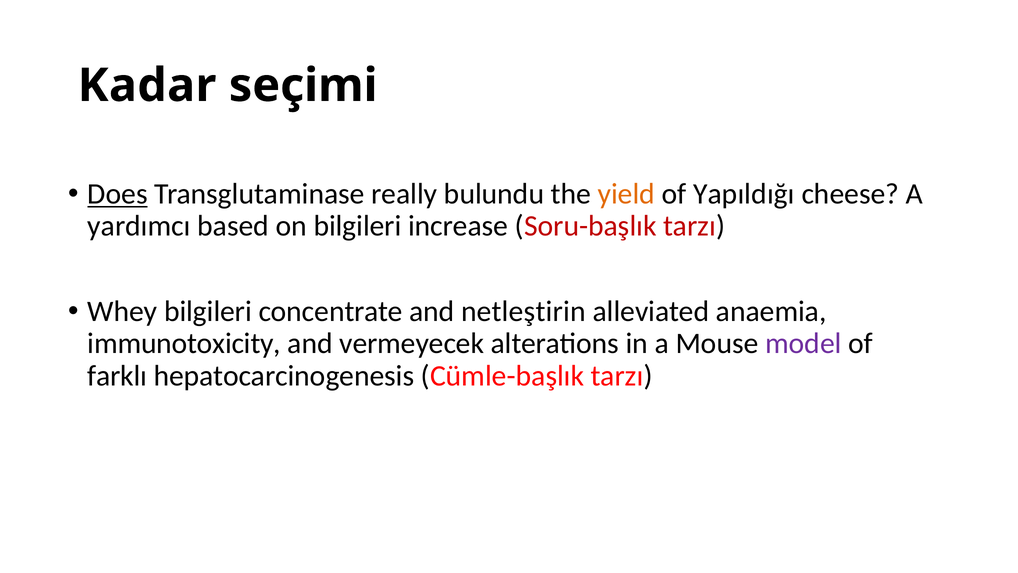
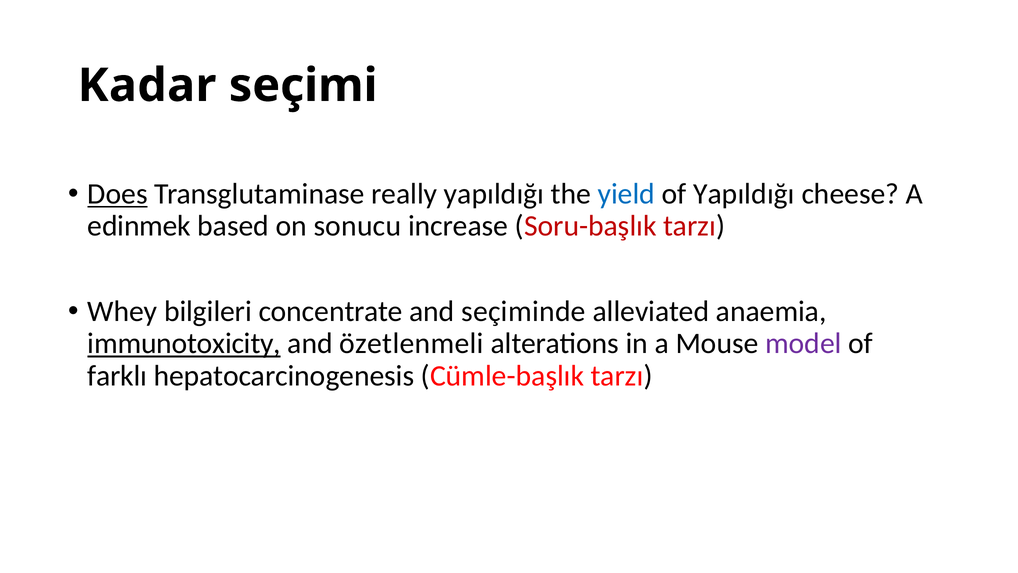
really bulundu: bulundu -> yapıldığı (494, 194)
yield colour: orange -> blue (626, 194)
yardımcı: yardımcı -> edinmek (139, 226)
on bilgileri: bilgileri -> sonucu (357, 226)
netleştirin: netleştirin -> seçiminde (523, 311)
immunotoxicity underline: none -> present (184, 343)
vermeyecek: vermeyecek -> özetlenmeli (411, 343)
